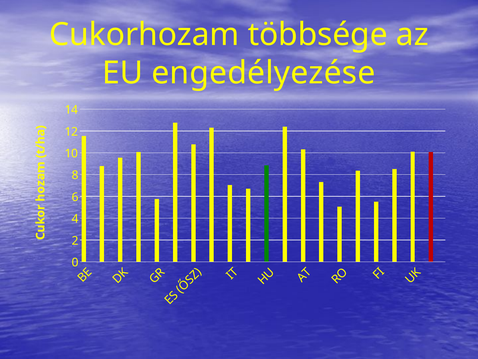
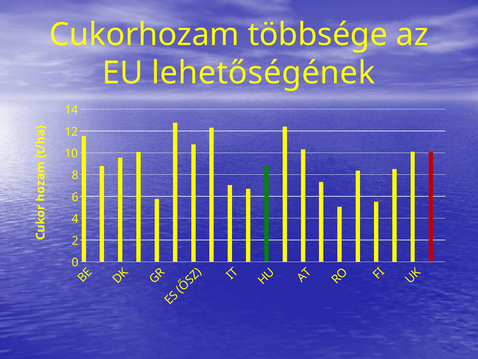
engedélyezése: engedélyezése -> lehetőségének (263, 73)
